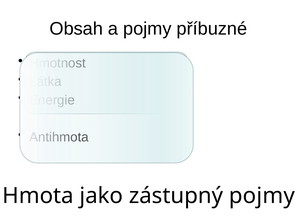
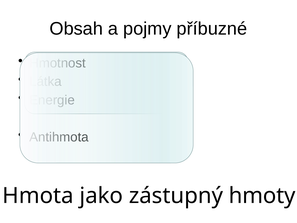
zástupný pojmy: pojmy -> hmoty (262, 196)
